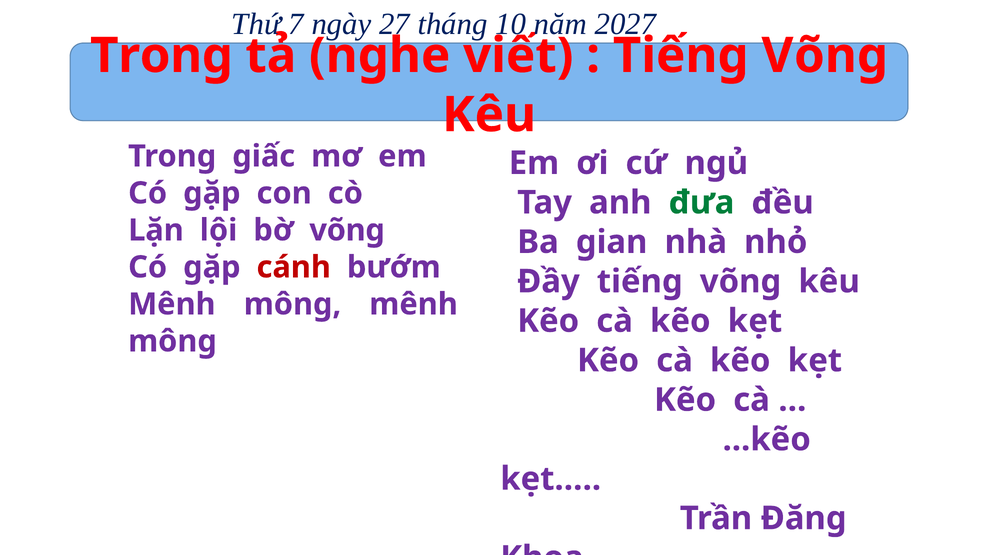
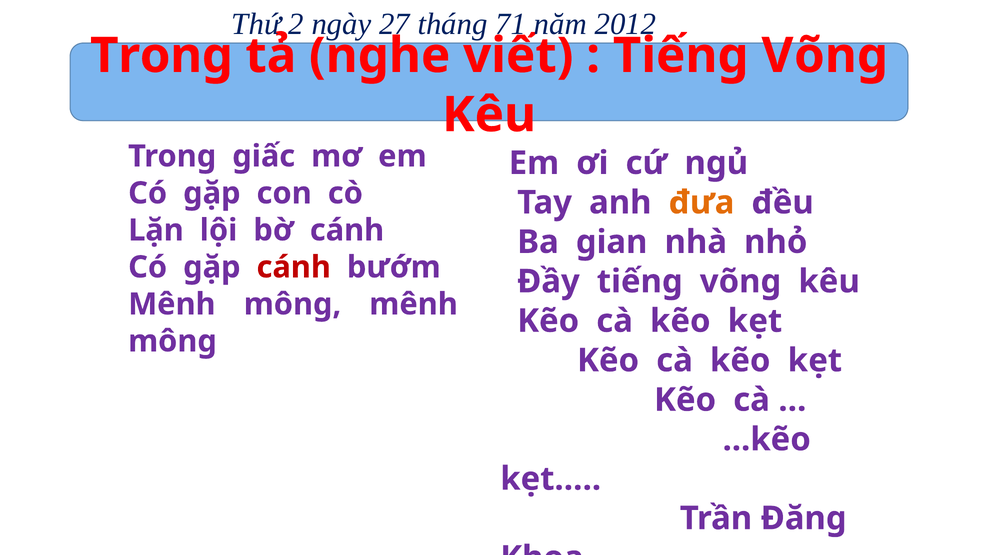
7: 7 -> 2 (296, 24)
10: 10 -> 71 (511, 24)
2027: 2027 -> 2012 (625, 24)
đưa colour: green -> orange (702, 202)
bờ võng: võng -> cánh (347, 230)
